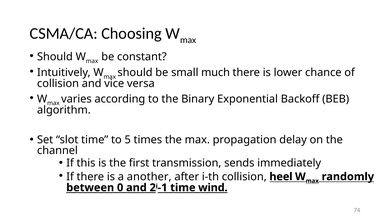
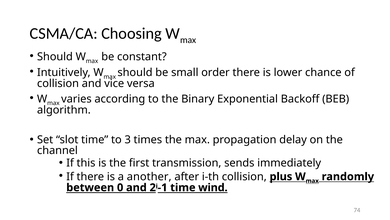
much: much -> order (215, 72)
5: 5 -> 3 (128, 139)
heel: heel -> plus (281, 176)
